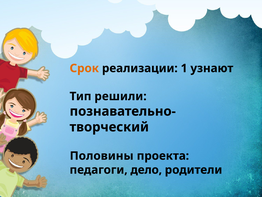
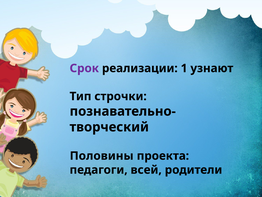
Срок colour: orange -> purple (84, 68)
решили: решили -> строчки (121, 96)
дело: дело -> всей (146, 169)
